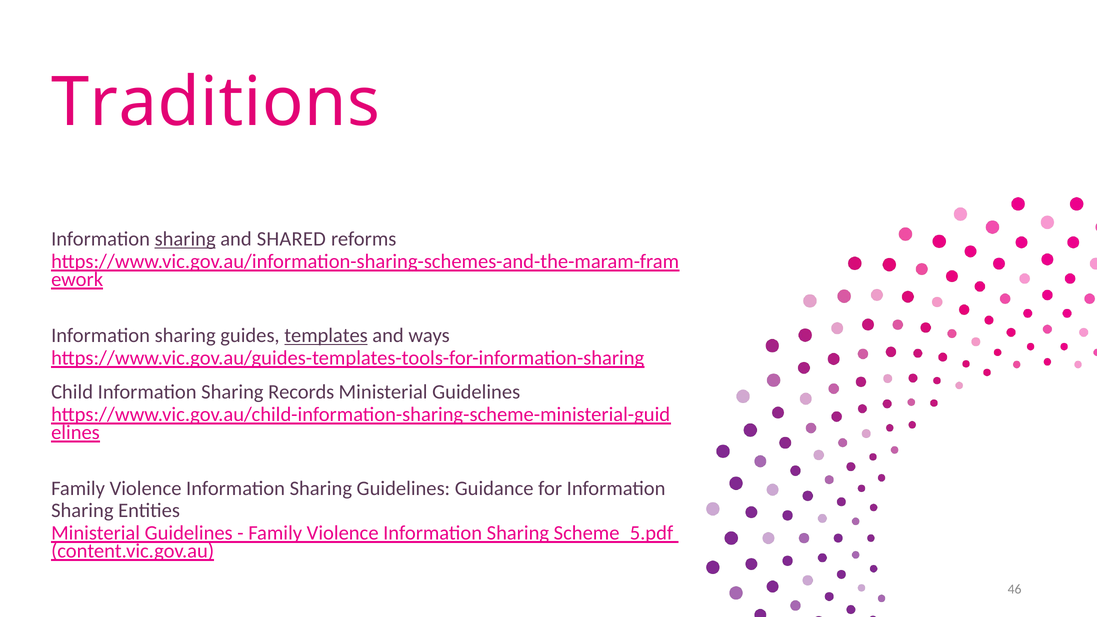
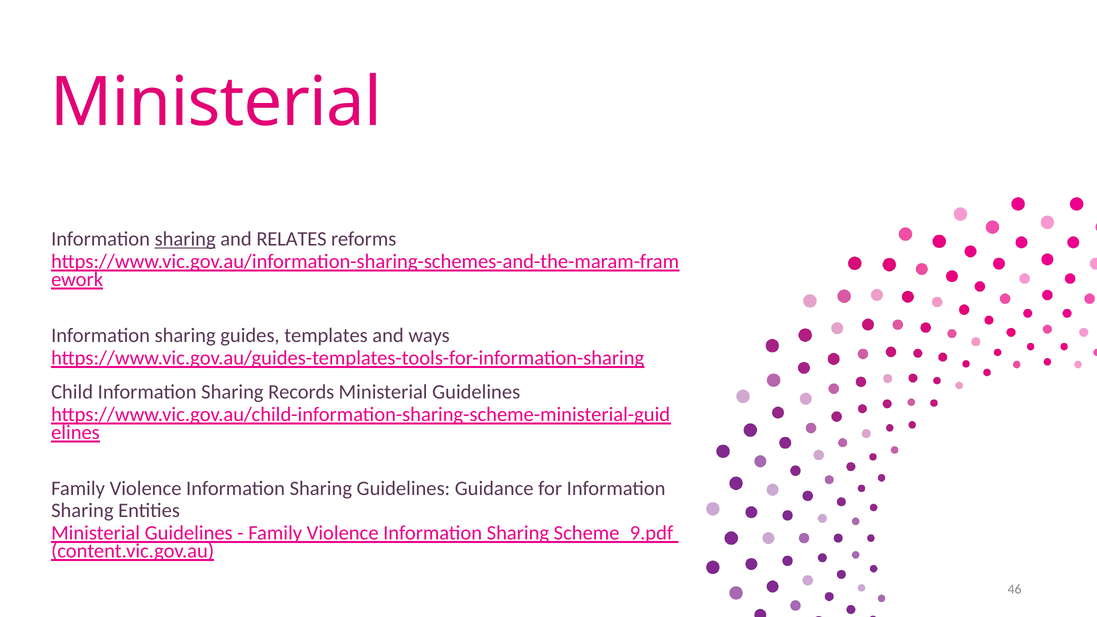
Traditions: Traditions -> Ministerial (216, 103)
SHARED: SHARED -> RELATES (291, 239)
templates underline: present -> none (326, 336)
Scheme_5.pdf: Scheme_5.pdf -> Scheme_9.pdf (613, 533)
